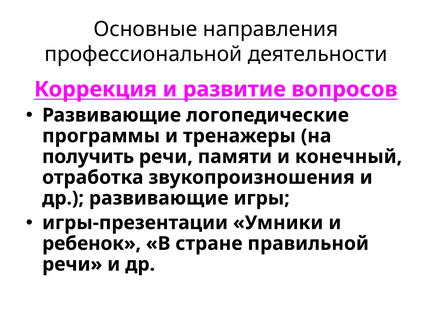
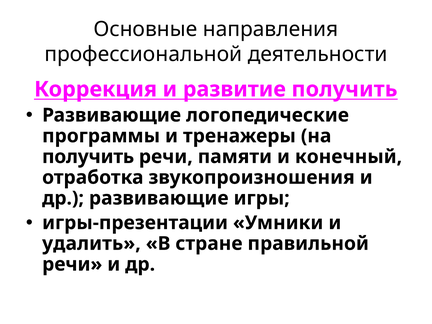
развитие вопросов: вопросов -> получить (344, 89)
ребенок: ребенок -> удалить (91, 244)
